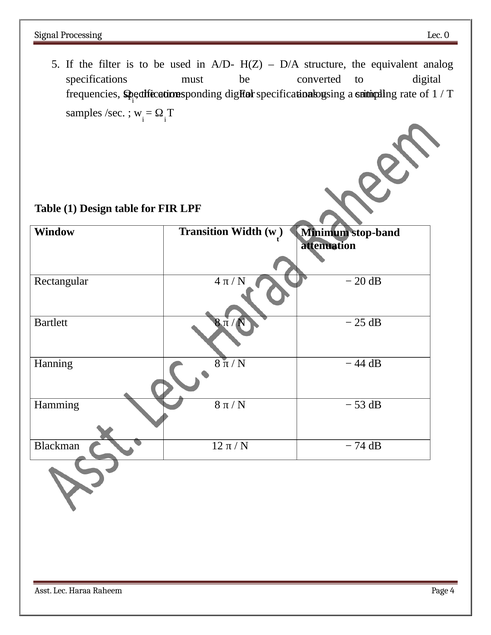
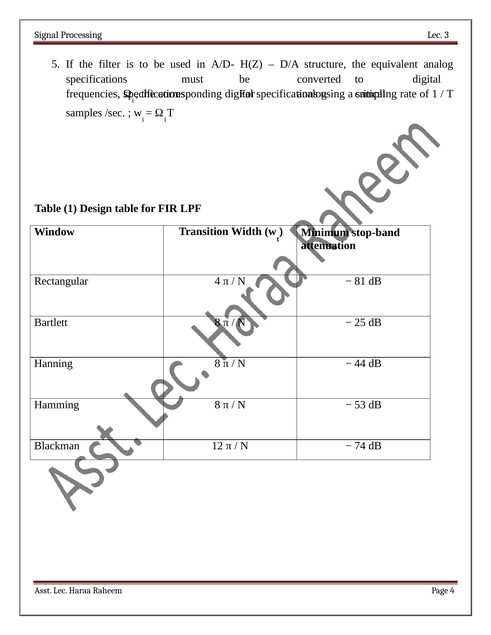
0: 0 -> 3 (447, 35)
20: 20 -> 81 (360, 281)
